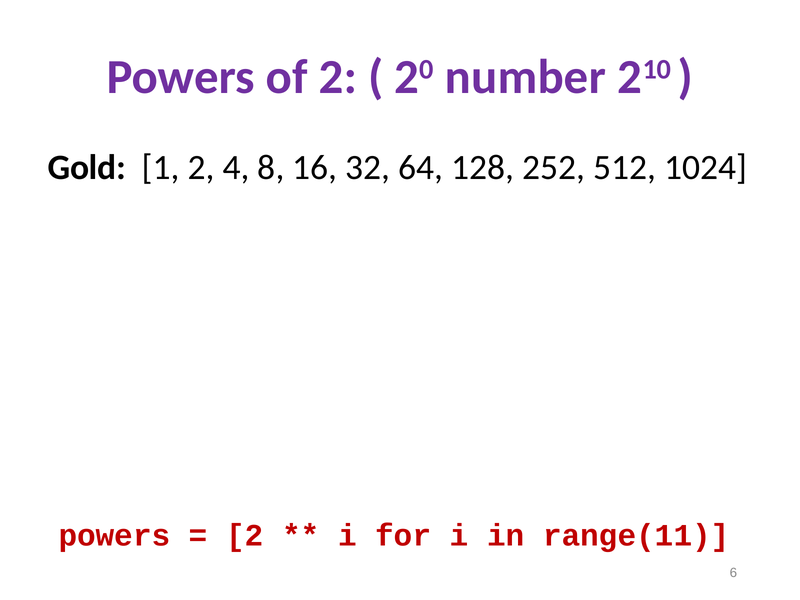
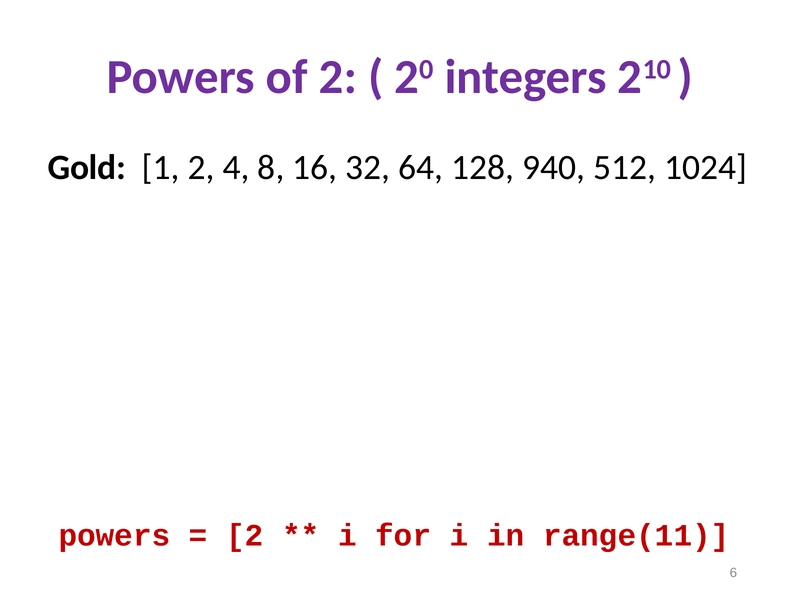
number: number -> integers (526, 77)
252: 252 -> 940 (554, 168)
